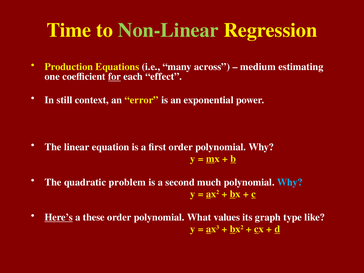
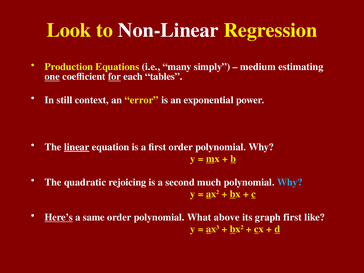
Time: Time -> Look (69, 30)
Non-Linear colour: light green -> white (168, 30)
across: across -> simply (212, 67)
one underline: none -> present (52, 77)
effect: effect -> tables (164, 77)
linear underline: none -> present (77, 147)
problem: problem -> rejoicing (127, 182)
these: these -> same (94, 217)
values: values -> above (227, 217)
graph type: type -> first (293, 217)
